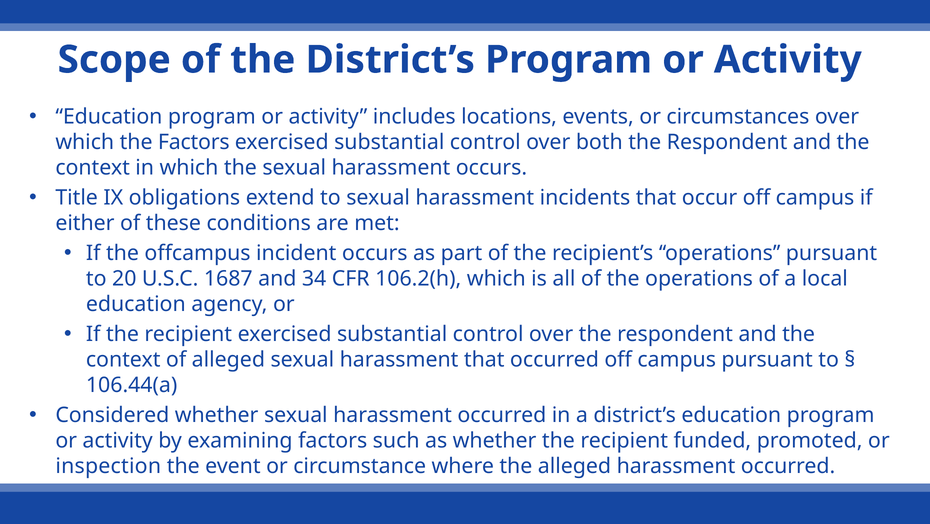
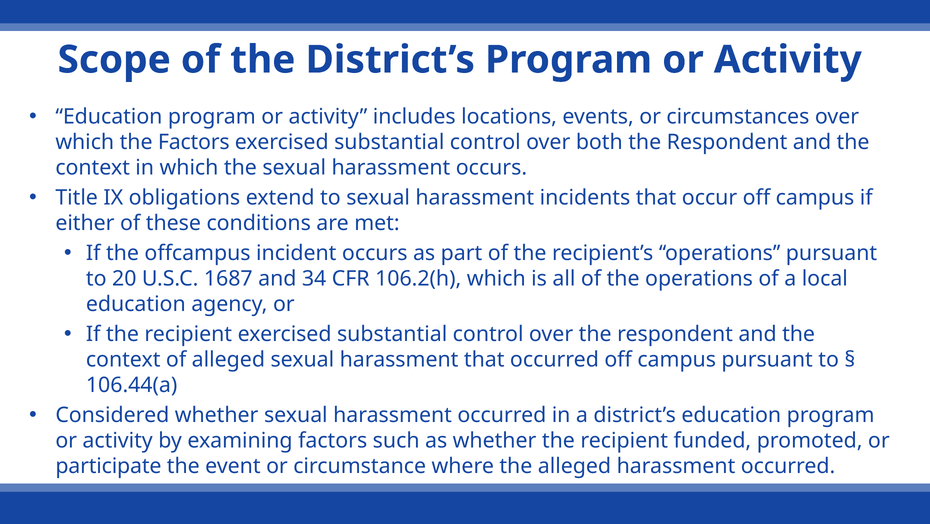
inspection: inspection -> participate (108, 467)
